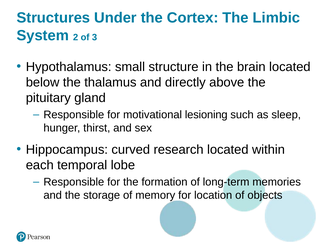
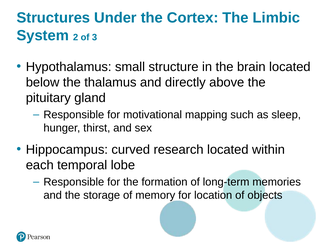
lesioning: lesioning -> mapping (206, 114)
